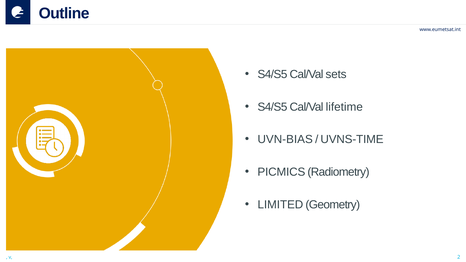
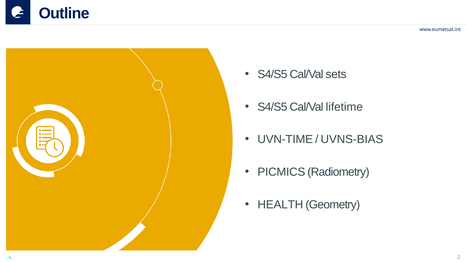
UVN-BIAS: UVN-BIAS -> UVN-TIME (285, 140)
UVNS-TIME: UVNS-TIME -> UVNS-BIAS (352, 140)
LIMITED: LIMITED -> HEALTH (280, 205)
